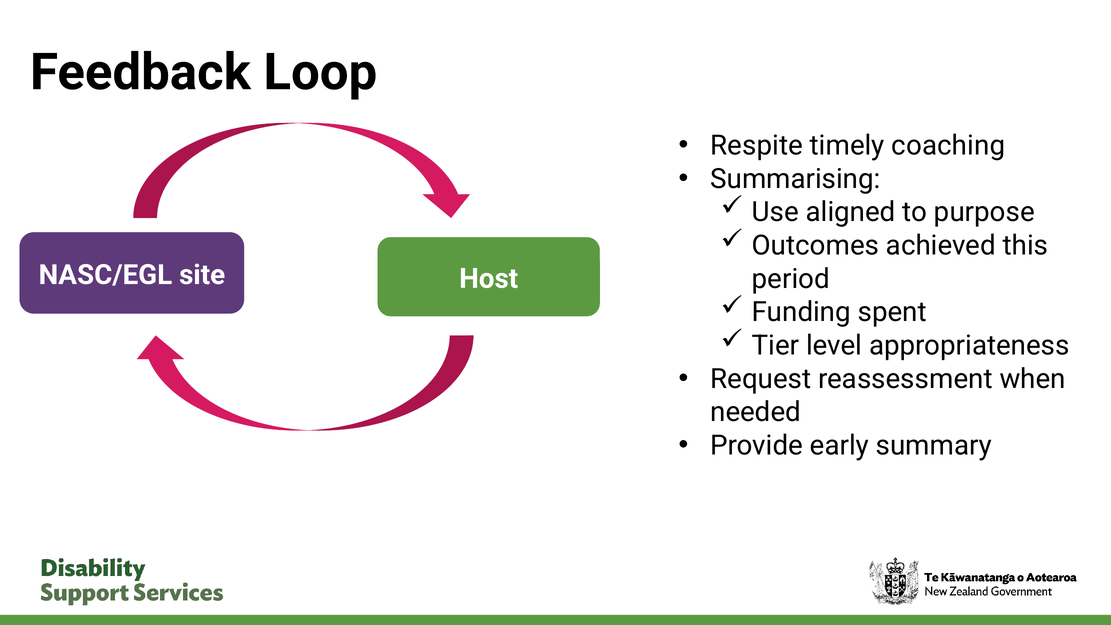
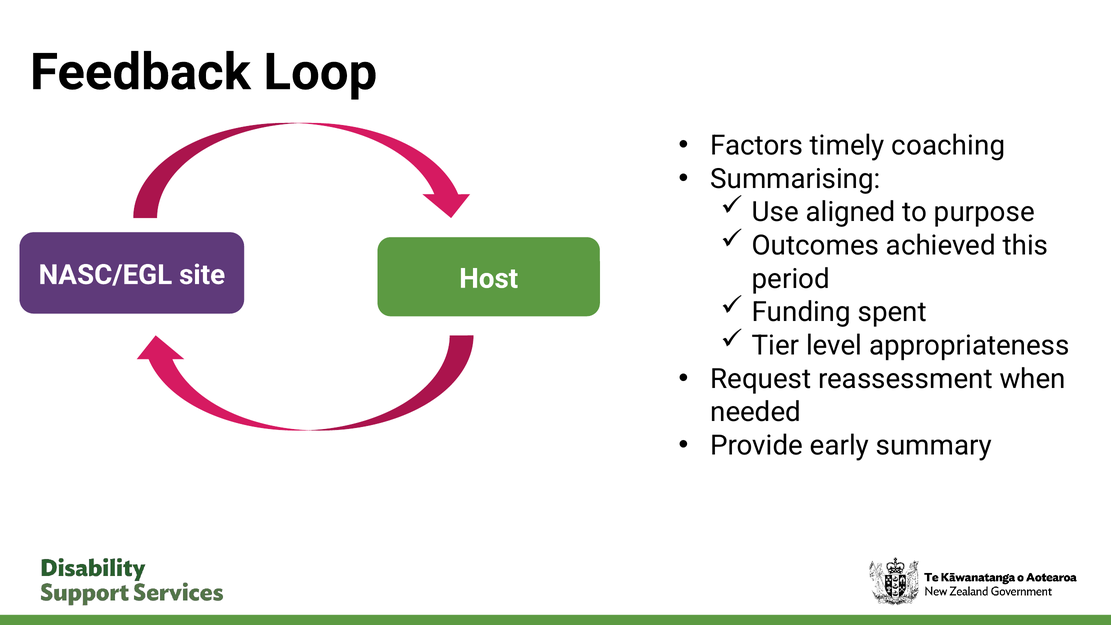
Respite: Respite -> Factors (757, 146)
